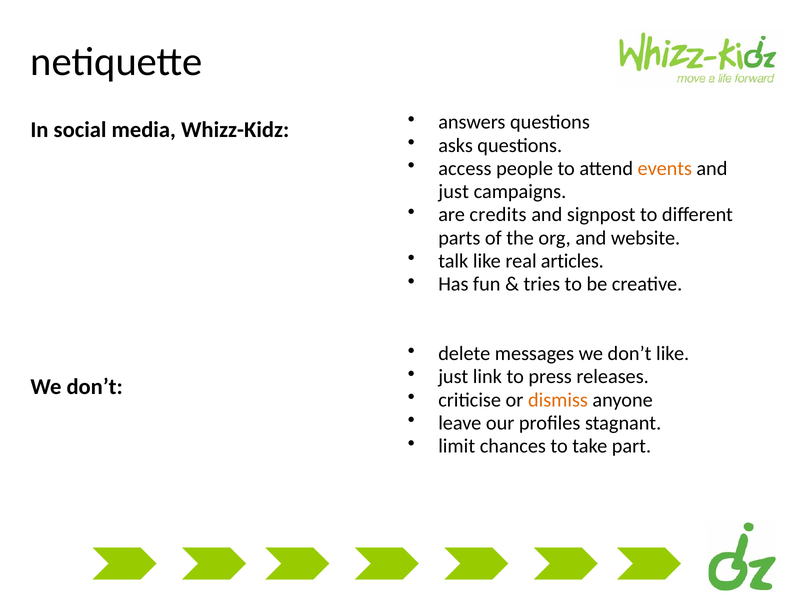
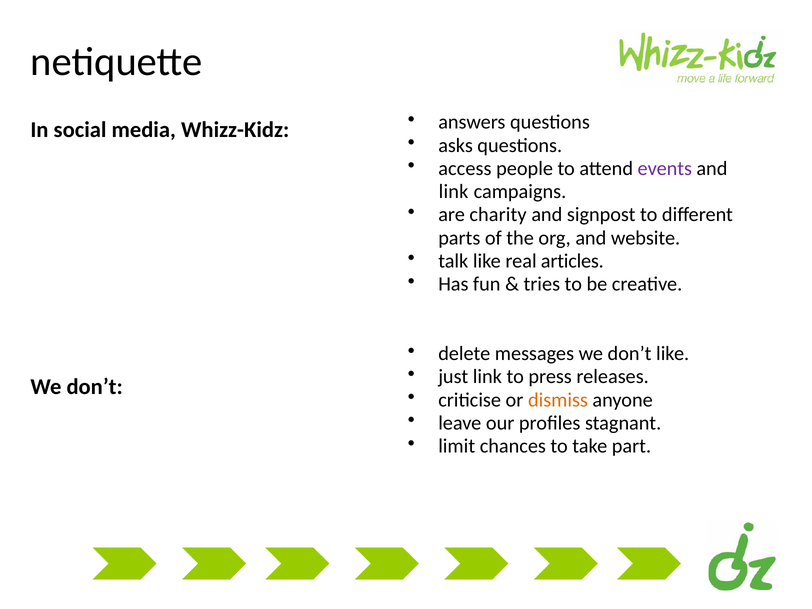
events colour: orange -> purple (665, 168)
just: just -> link (454, 192)
credits: credits -> charity (498, 215)
